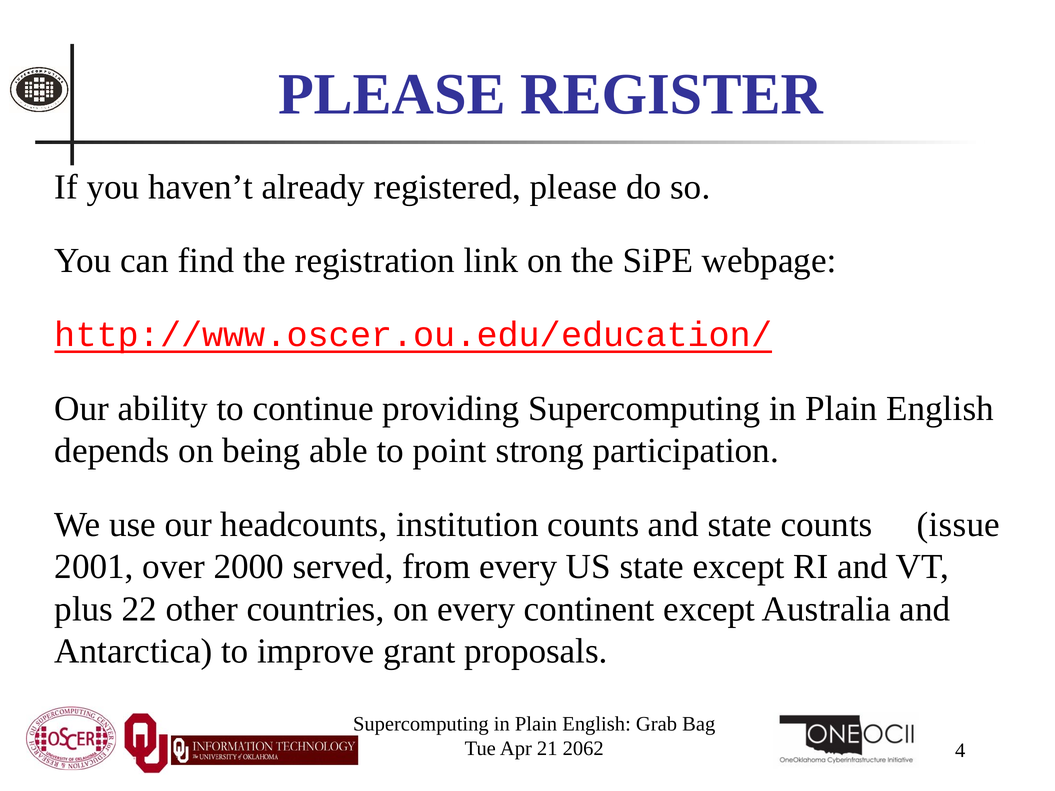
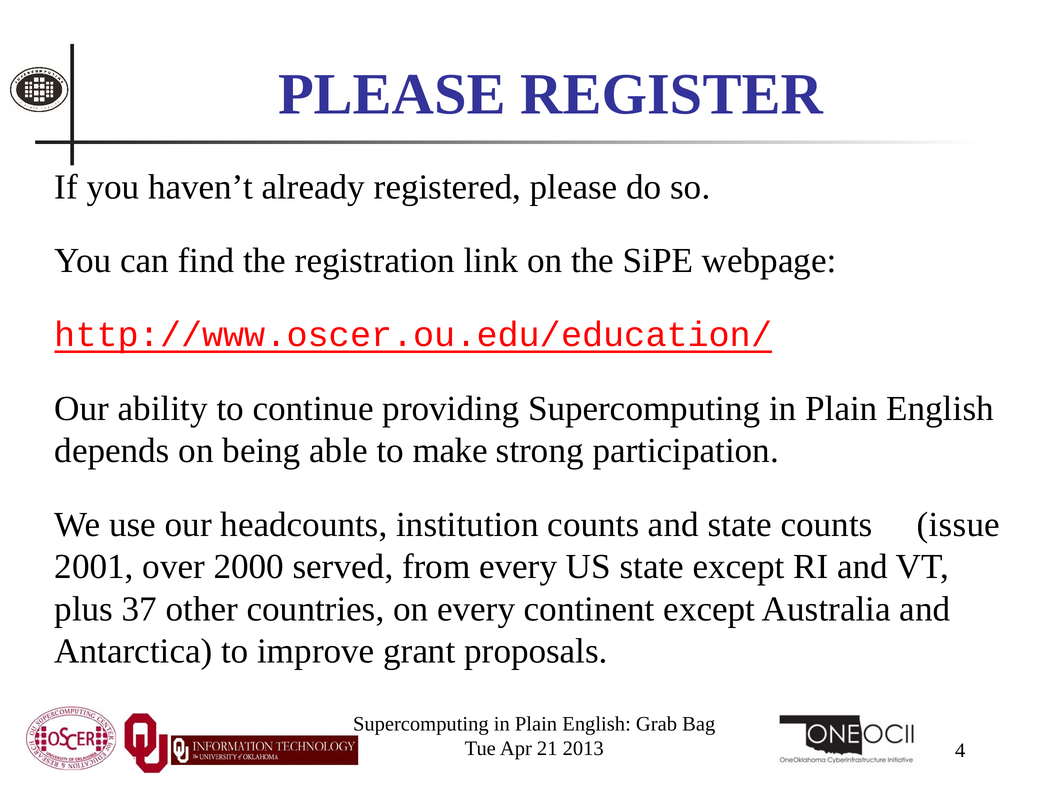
point: point -> make (450, 451)
22: 22 -> 37 (139, 609)
2062: 2062 -> 2013 (583, 749)
